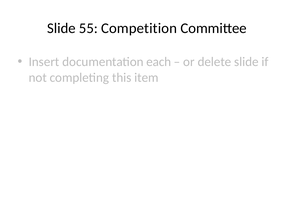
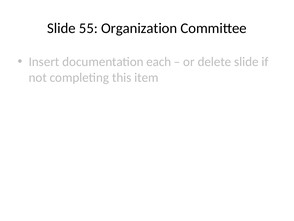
Competition: Competition -> Organization (139, 28)
